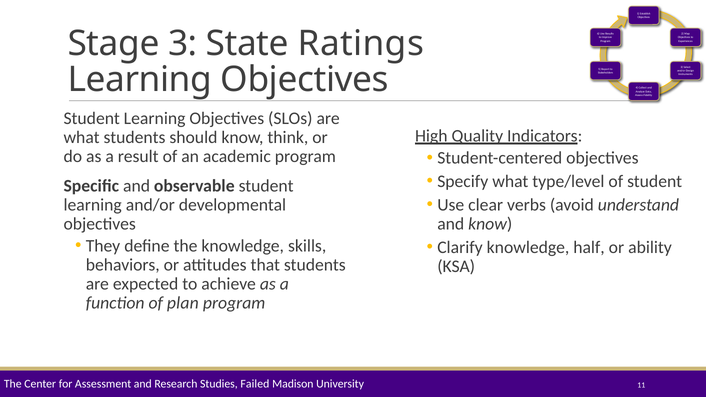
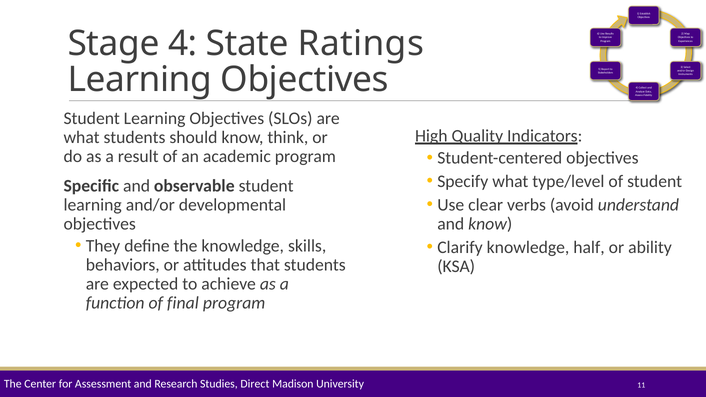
Stage 3: 3 -> 4 (183, 44)
plan: plan -> final (183, 303)
Failed: Failed -> Direct (255, 384)
